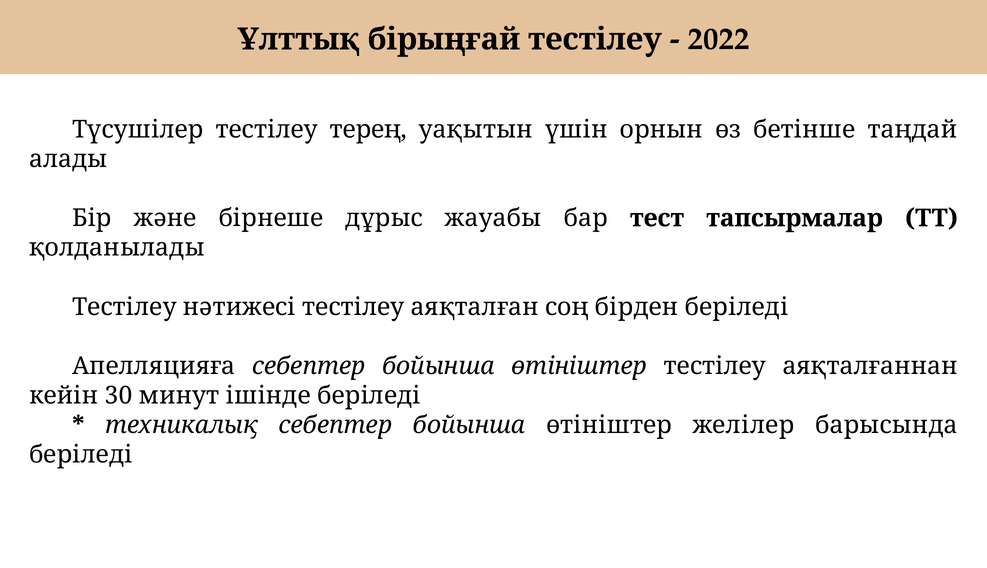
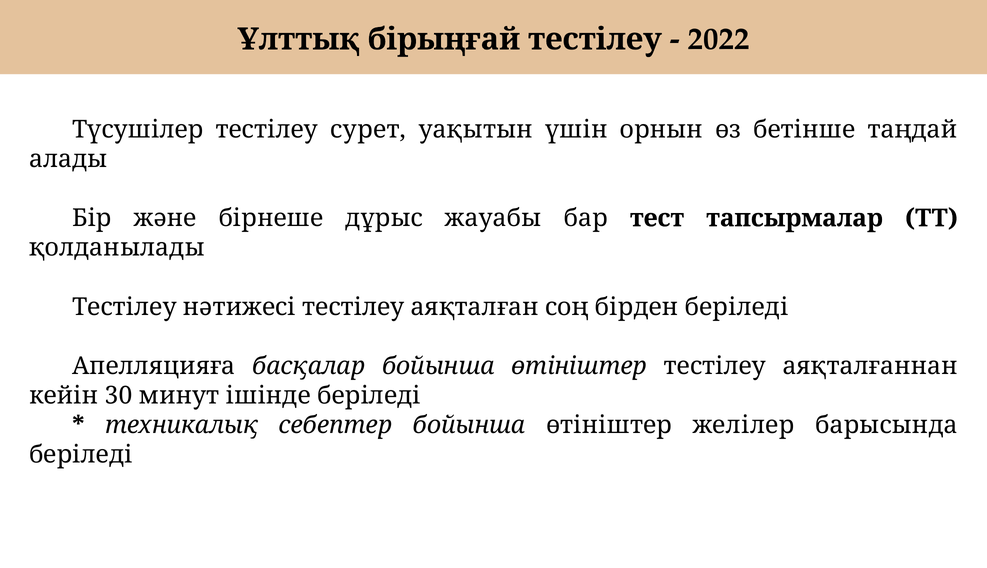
терең: терең -> сурет (368, 129)
Апелляцияға себептер: себептер -> басқалар (309, 366)
